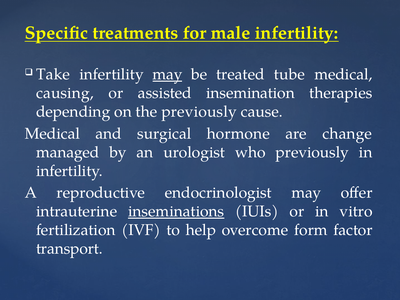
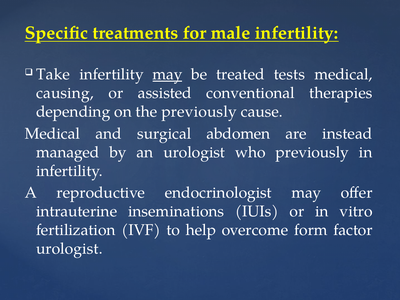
tube: tube -> tests (289, 74)
insemination: insemination -> conventional (250, 93)
hormone: hormone -> abdomen (238, 134)
change: change -> instead (347, 134)
inseminations underline: present -> none (176, 211)
transport: transport -> urologist (69, 249)
